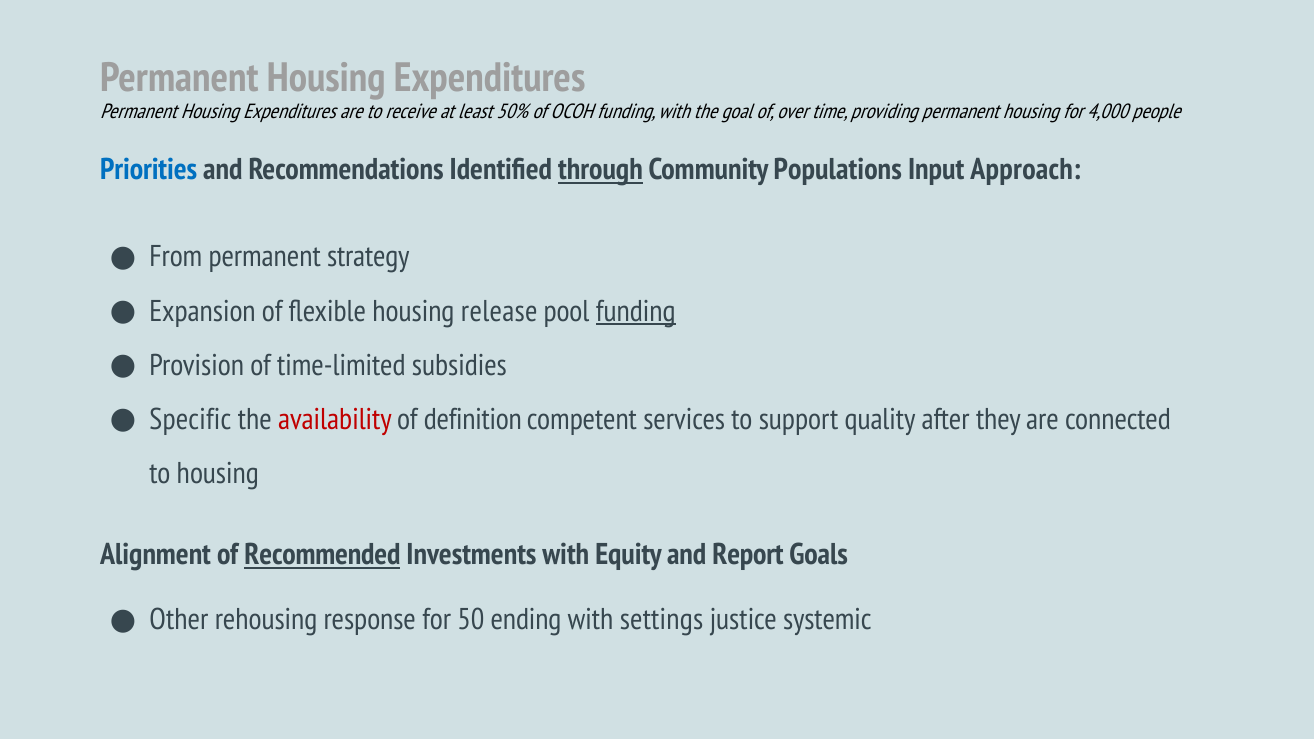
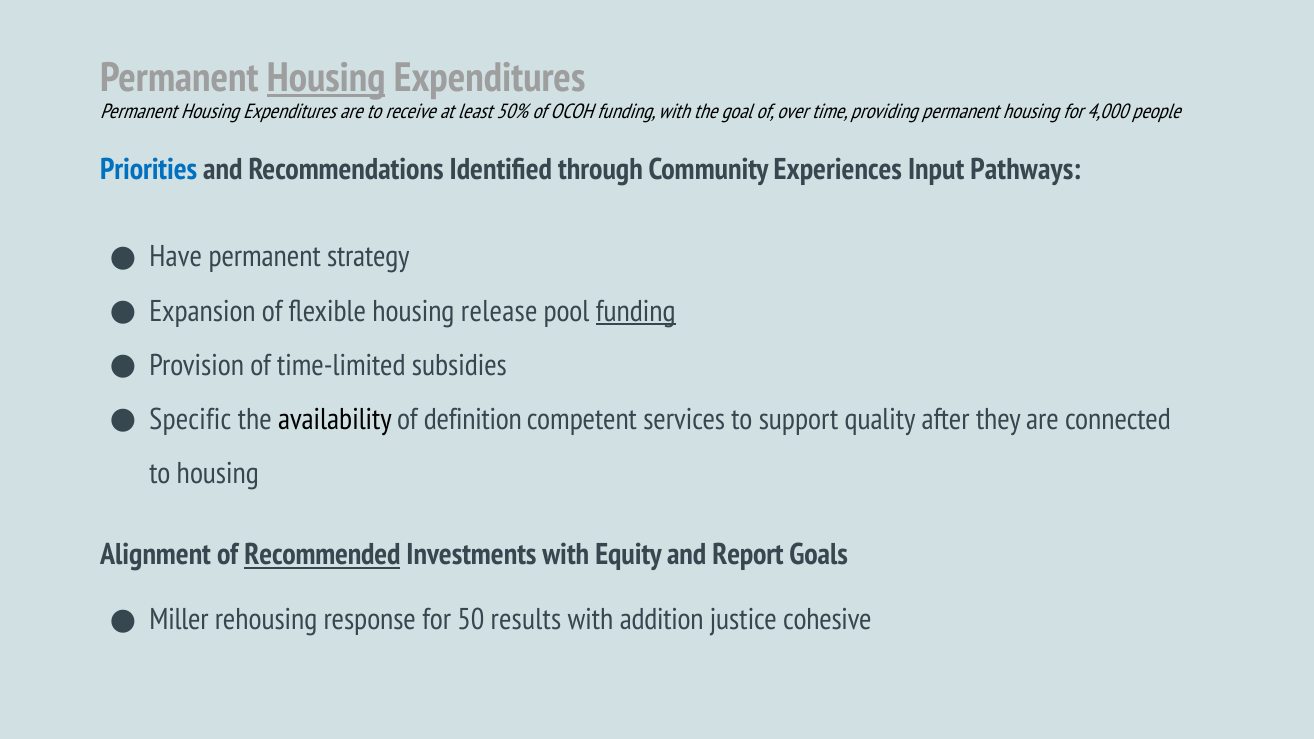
Housing underline: none -> present (326, 78)
through underline: present -> none (600, 170)
Populations: Populations -> Experiences (838, 170)
Approach: Approach -> Pathways (1026, 170)
From: From -> Have (176, 257)
availability colour: red -> black (335, 420)
Other: Other -> Miller (179, 620)
ending: ending -> results (526, 620)
settings: settings -> addition (662, 620)
systemic: systemic -> cohesive (827, 620)
